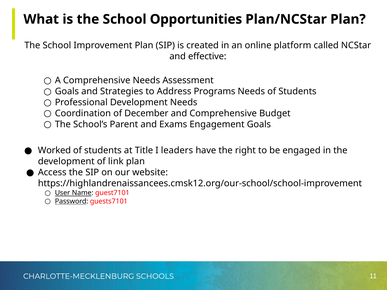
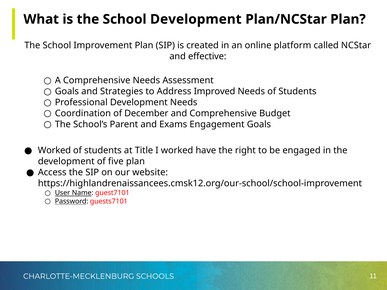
School Opportunities: Opportunities -> Development (196, 19)
Programs: Programs -> Improved (215, 91)
I leaders: leaders -> worked (177, 151)
link: link -> five (116, 162)
